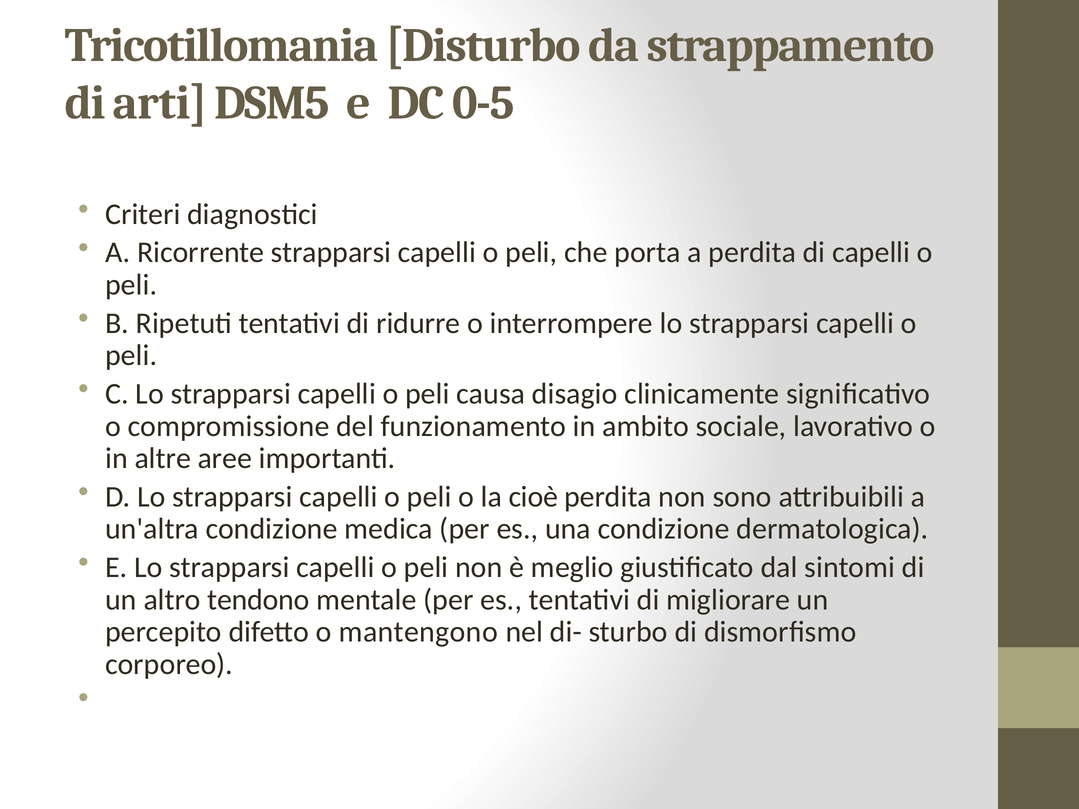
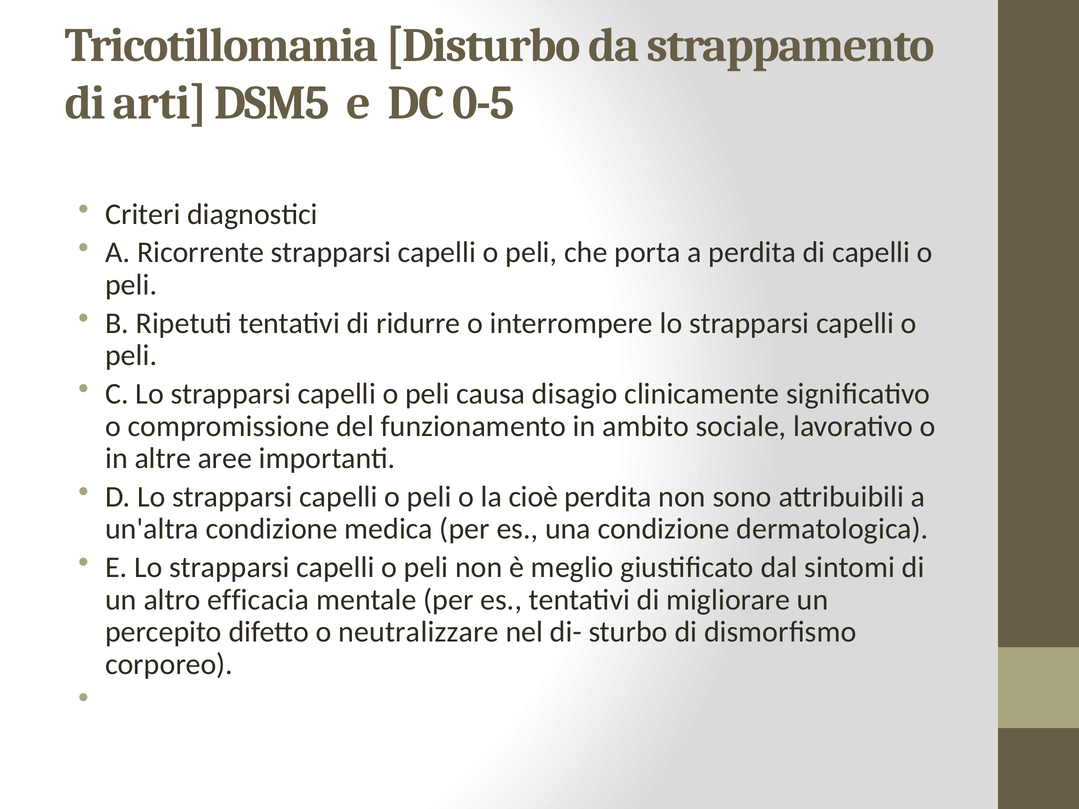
tendono: tendono -> efficacia (258, 600)
mantengono: mantengono -> neutralizzare (418, 632)
